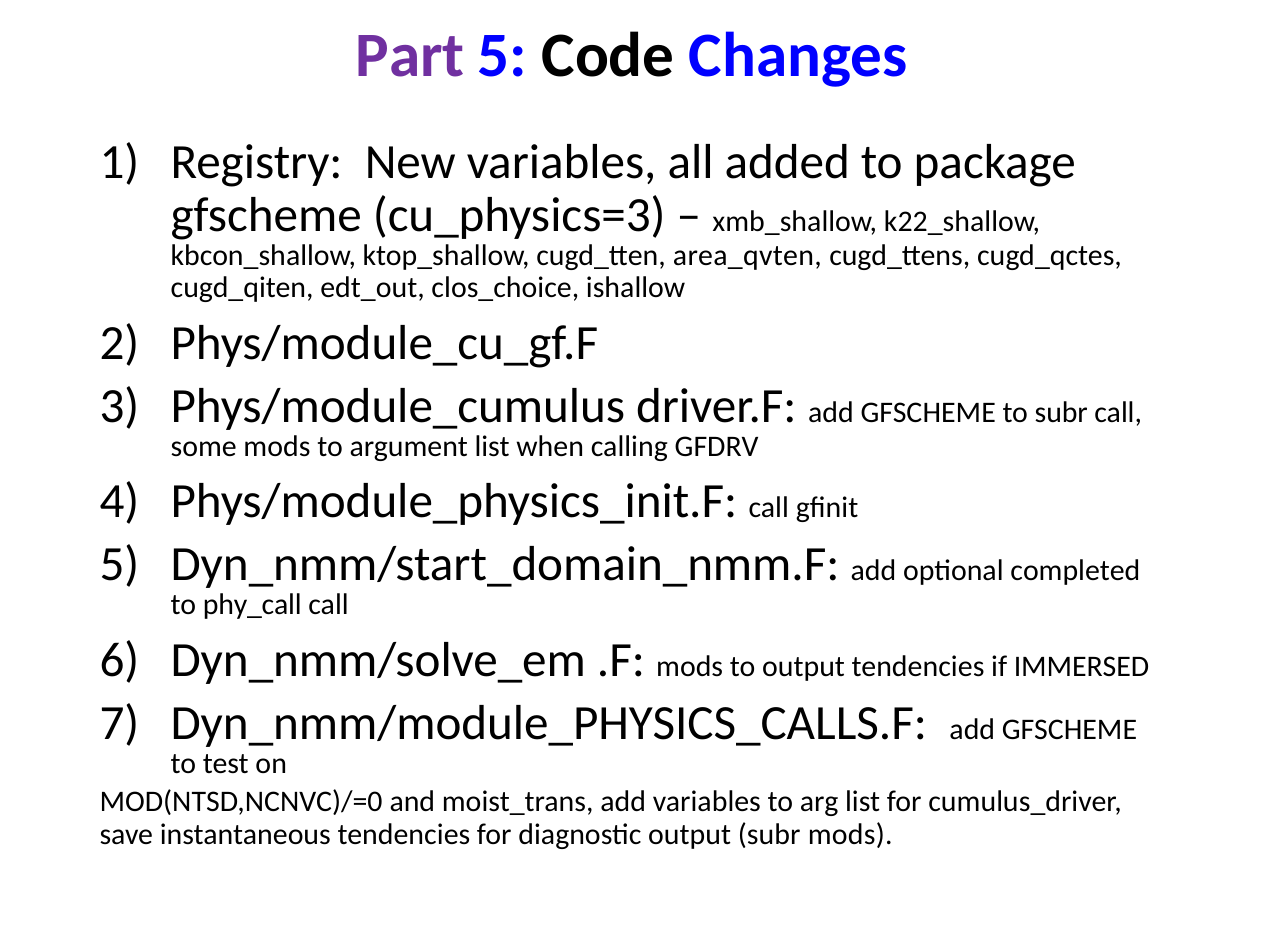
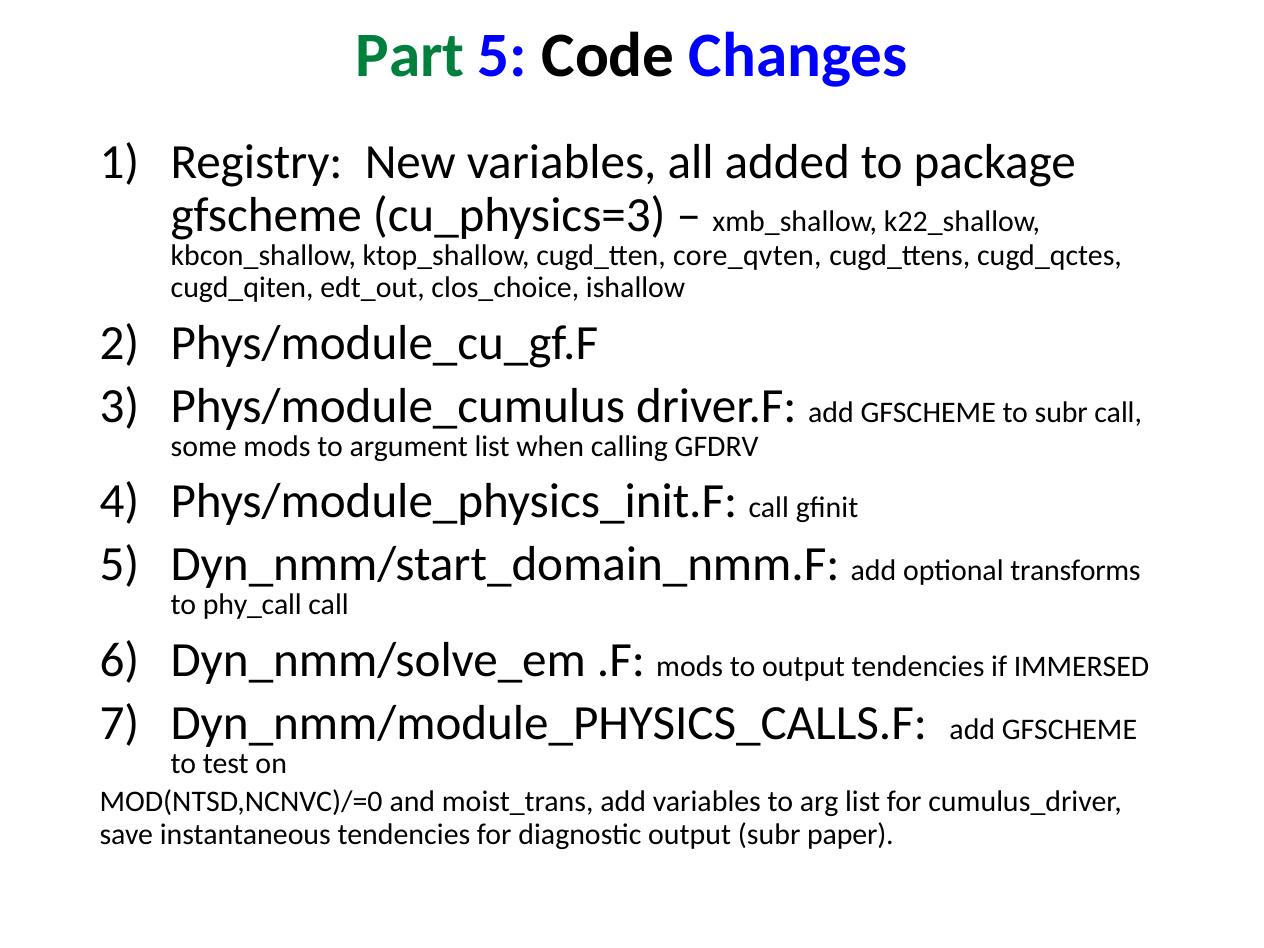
Part colour: purple -> green (410, 56)
area_qvten: area_qvten -> core_qvten (747, 255)
completed: completed -> transforms (1076, 571)
subr mods: mods -> paper (850, 834)
